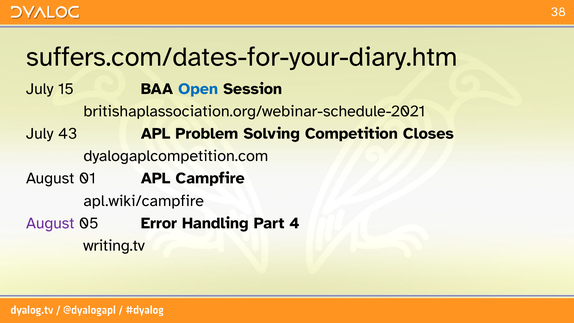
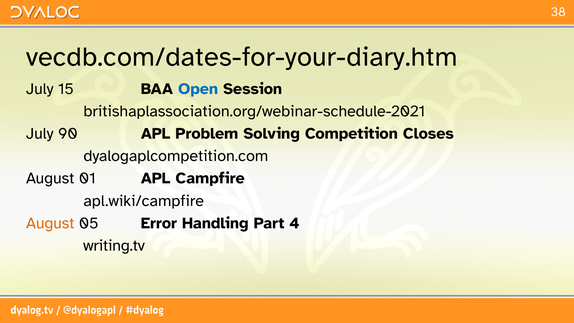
suffers.com/dates-for-your-diary.htm: suffers.com/dates-for-your-diary.htm -> vecdb.com/dates-for-your-diary.htm (242, 57)
43: 43 -> 90 (68, 134)
August colour: purple -> orange (50, 223)
